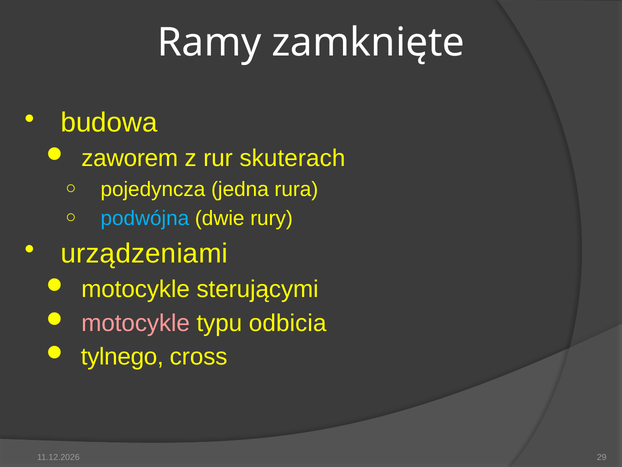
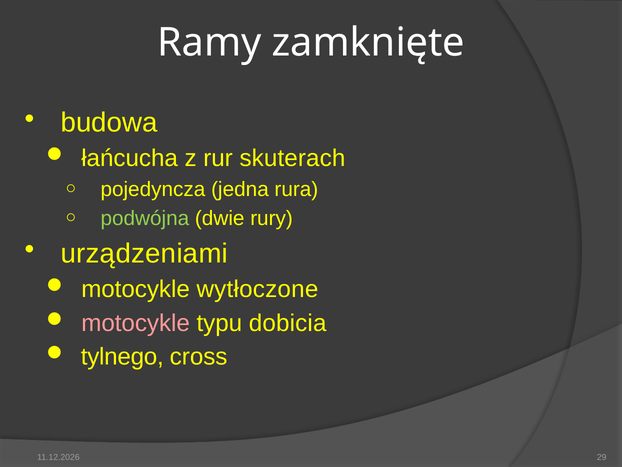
zaworem: zaworem -> łańcucha (130, 158)
podwójna colour: light blue -> light green (145, 218)
sterującymi: sterującymi -> wytłoczone (257, 289)
odbicia: odbicia -> dobicia (288, 323)
